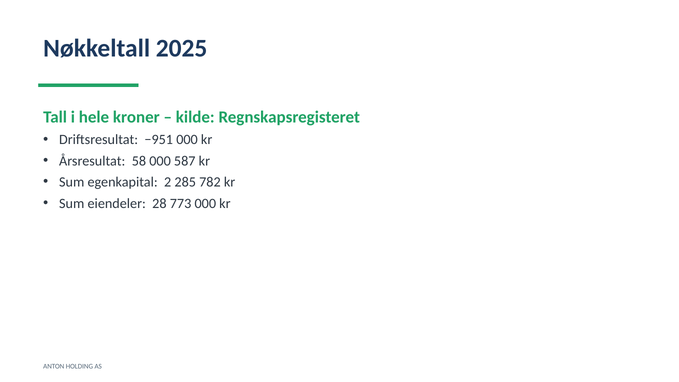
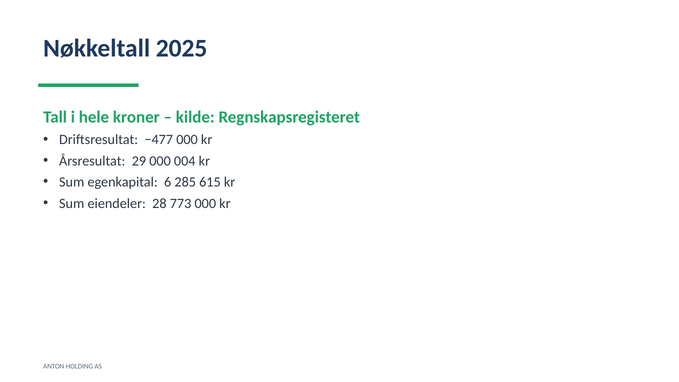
−951: −951 -> −477 (159, 140)
58: 58 -> 29 (139, 161)
587: 587 -> 004 (185, 161)
2: 2 -> 6 (168, 182)
782: 782 -> 615 (210, 182)
